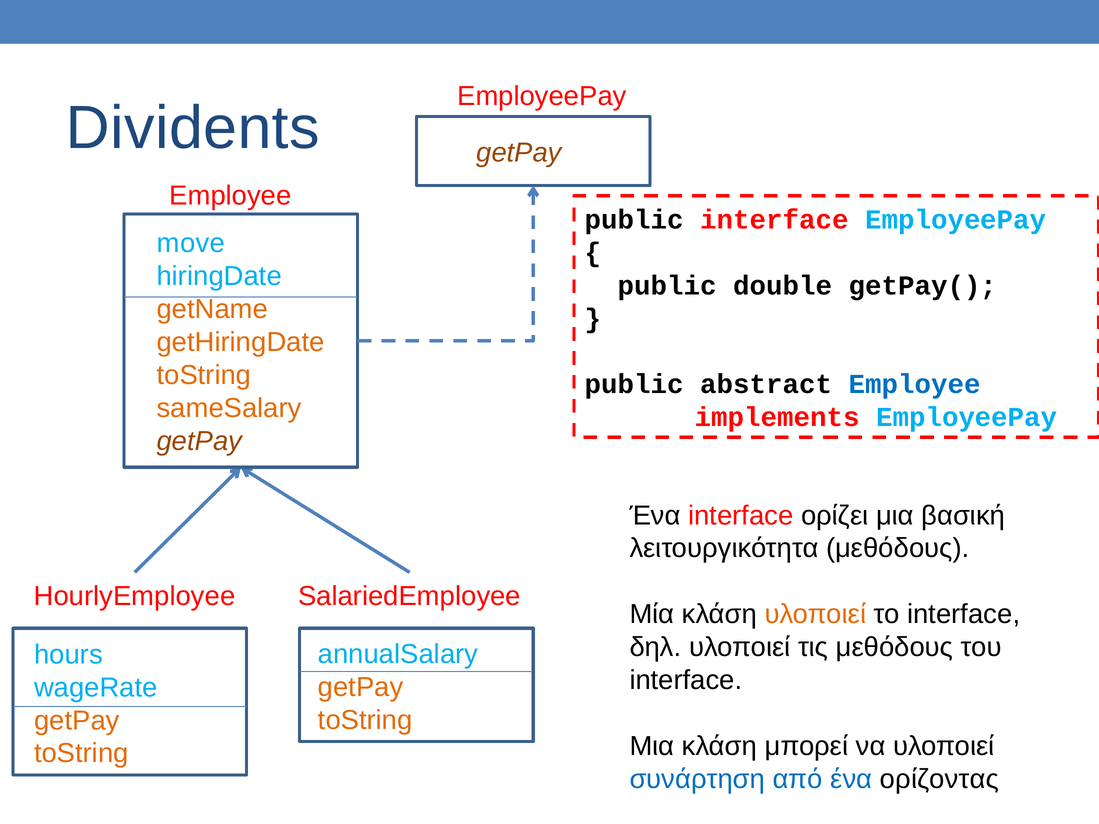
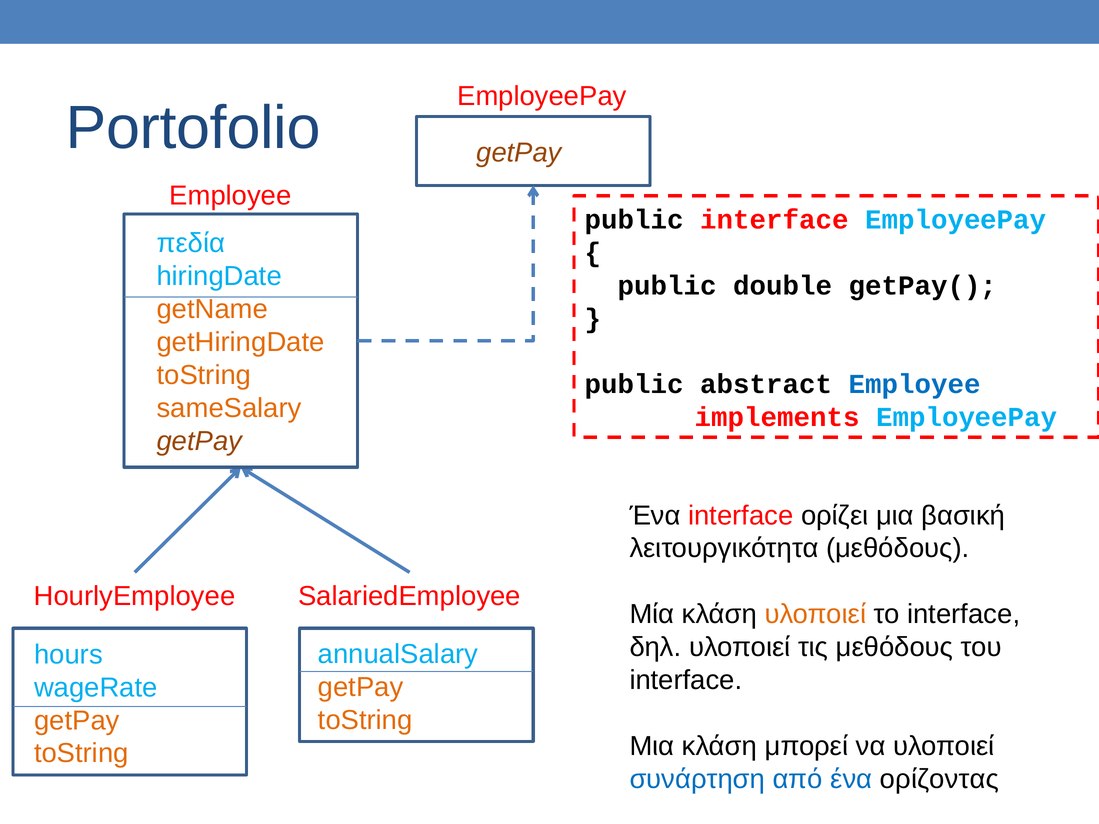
Dividents: Dividents -> Portofolio (193, 128)
move: move -> πεδία (191, 243)
